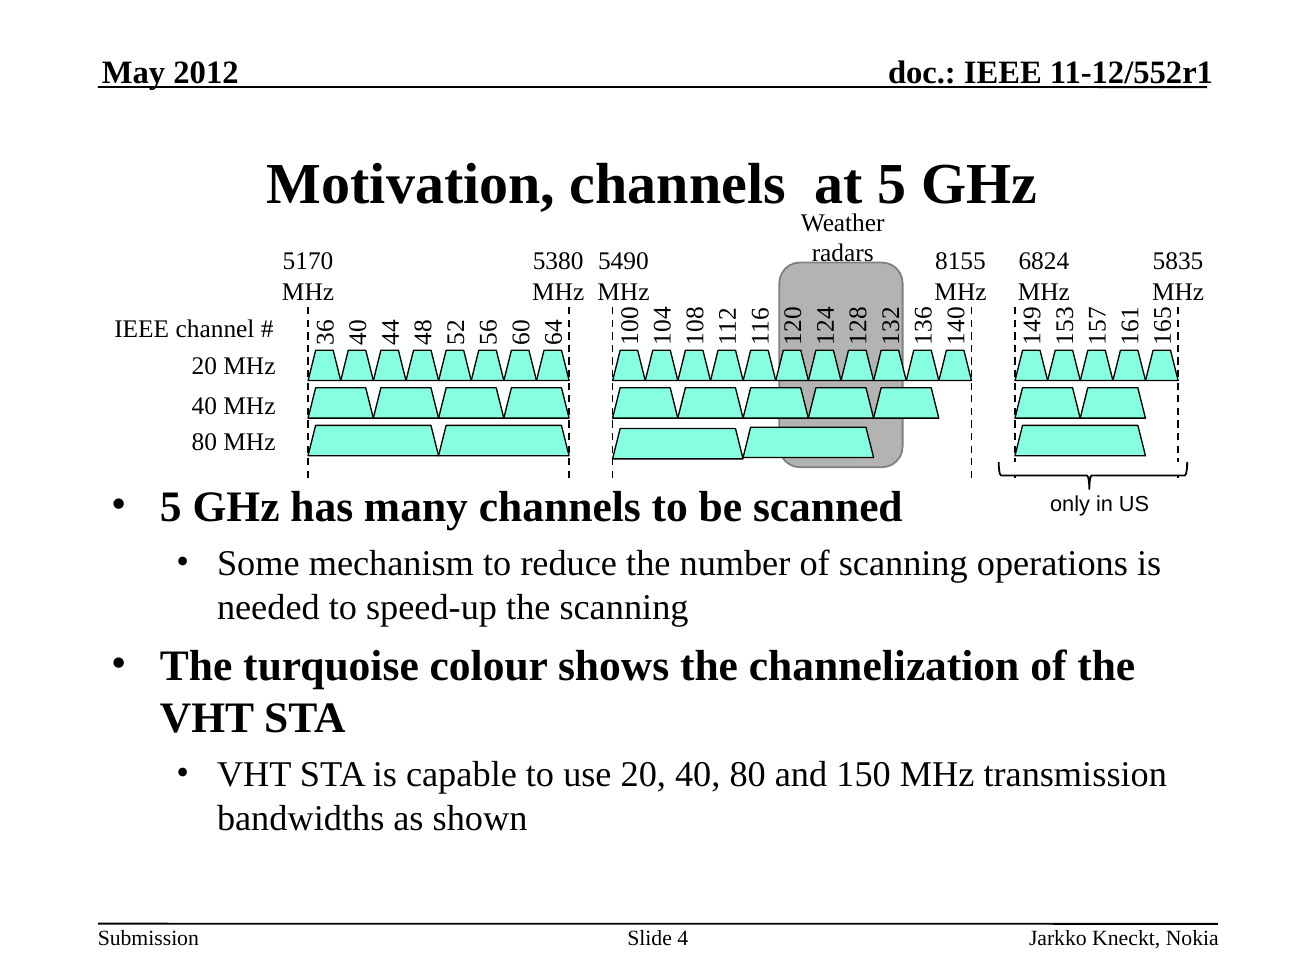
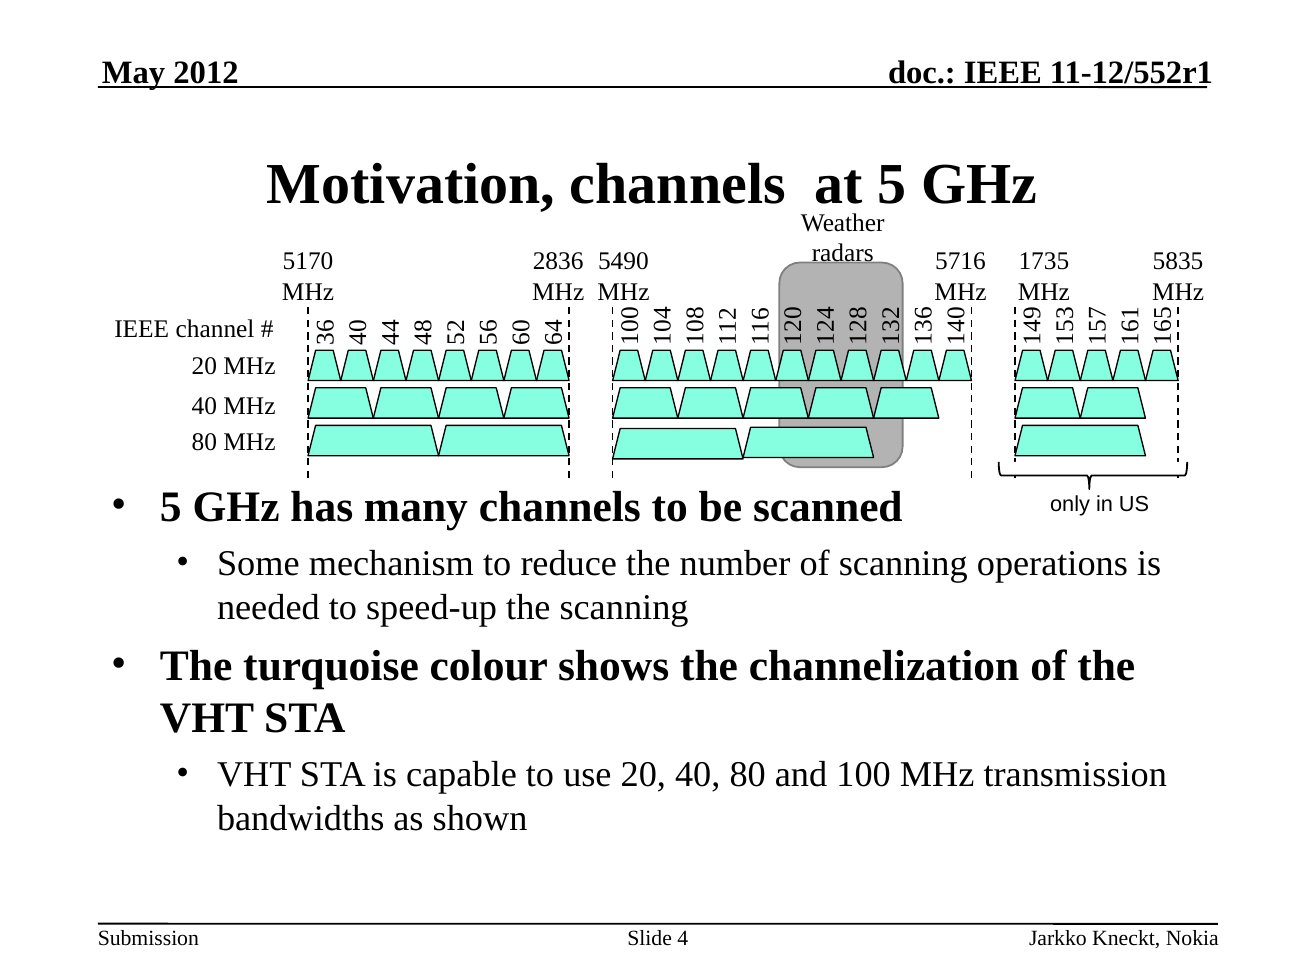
5380: 5380 -> 2836 (558, 261)
8155: 8155 -> 5716 (961, 261)
6824: 6824 -> 1735 (1044, 261)
150: 150 -> 100 (864, 775)
